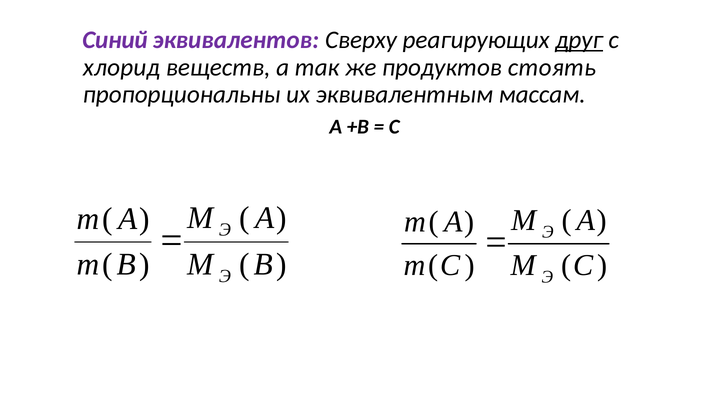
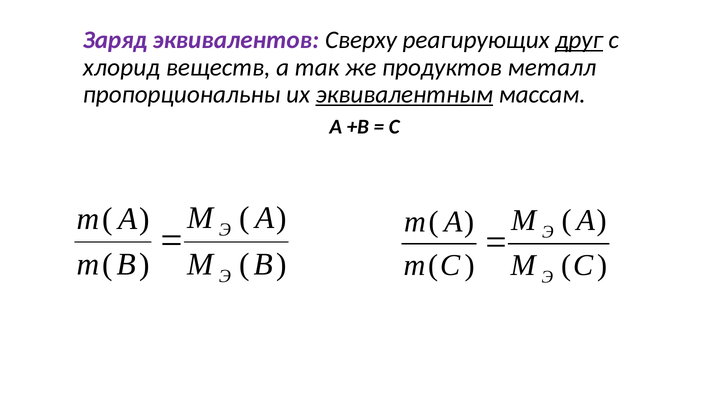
Синий: Синий -> Заряд (115, 40)
стоять: стоять -> металл (552, 67)
эквивалентным underline: none -> present (404, 94)
